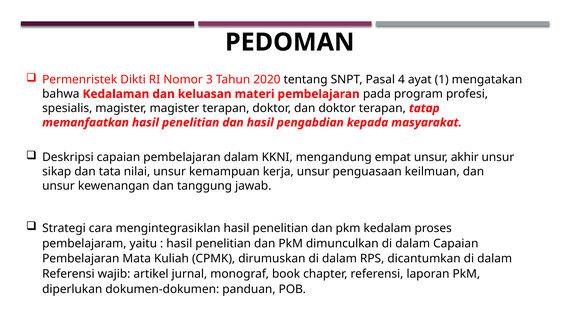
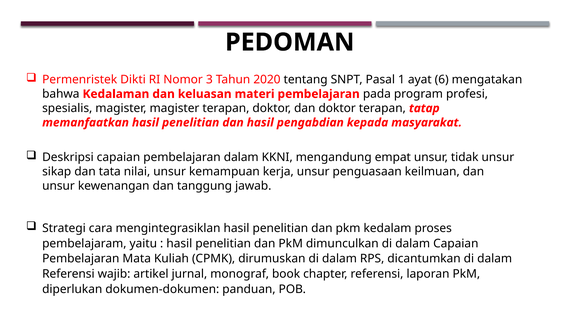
4: 4 -> 1 (401, 80)
1: 1 -> 6 (442, 80)
akhir: akhir -> tidak (465, 157)
